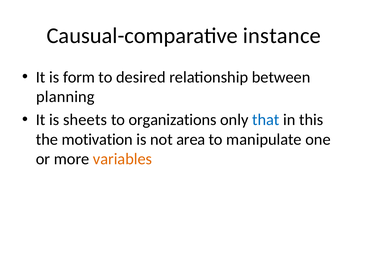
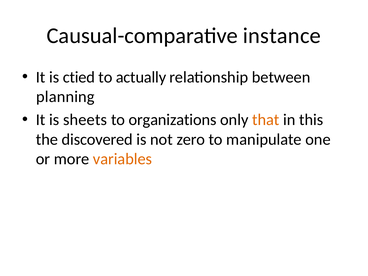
form: form -> ctied (79, 77)
desired: desired -> actually (141, 77)
that colour: blue -> orange (266, 120)
motivation: motivation -> discovered (97, 139)
area: area -> zero (191, 139)
